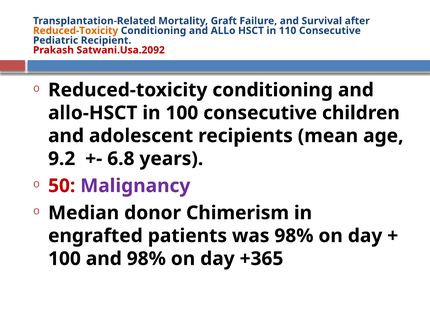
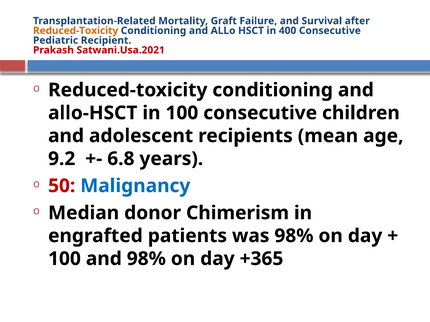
110: 110 -> 400 (288, 31)
Satwani.Usa.2092: Satwani.Usa.2092 -> Satwani.Usa.2021 (121, 50)
Malignancy colour: purple -> blue (135, 186)
